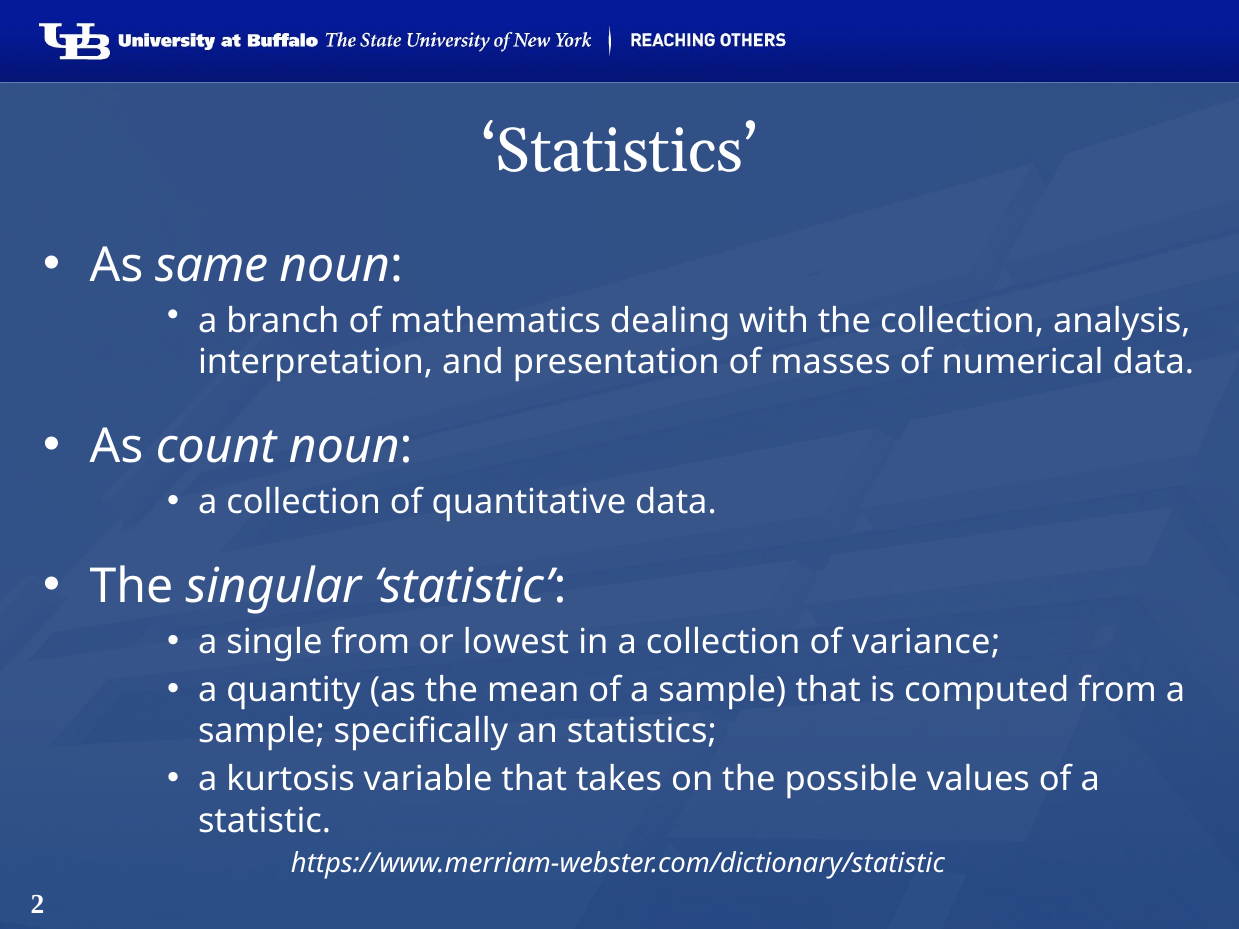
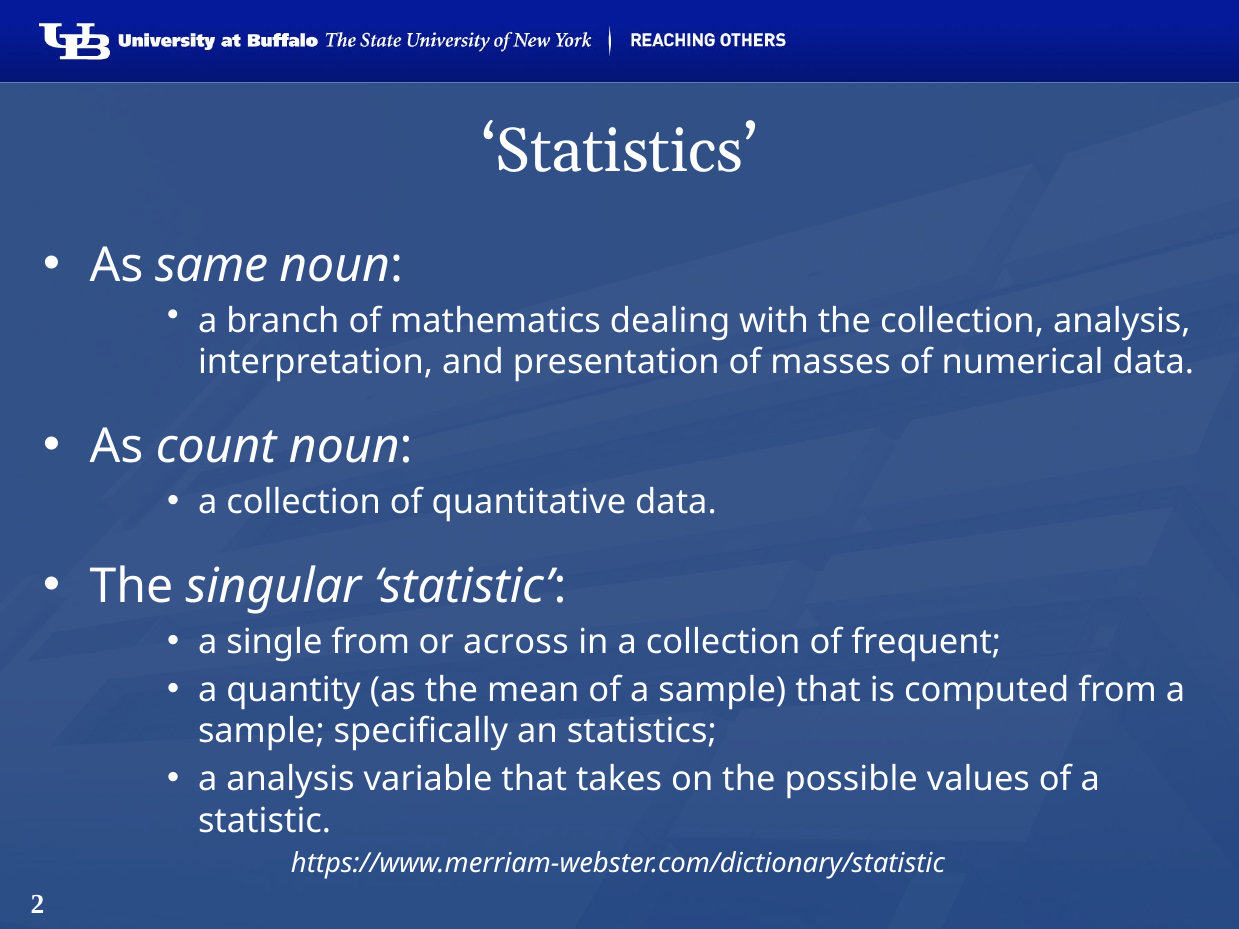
lowest: lowest -> across (516, 642)
variance: variance -> frequent (926, 642)
a kurtosis: kurtosis -> analysis (291, 780)
